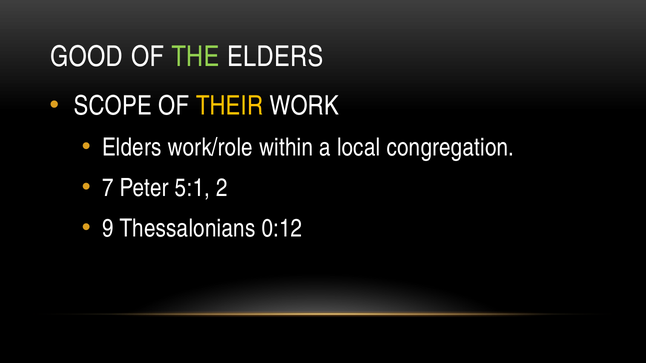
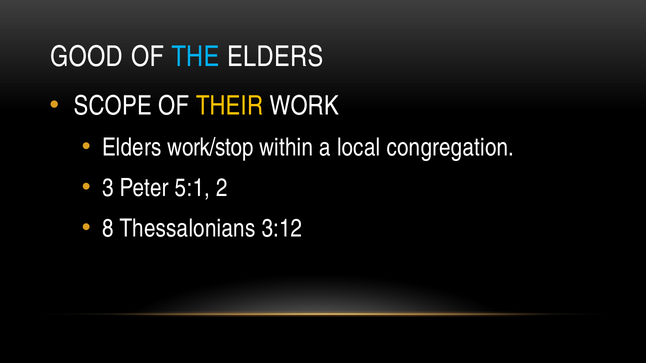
THE colour: light green -> light blue (195, 57)
work/role: work/role -> work/stop (210, 148)
7: 7 -> 3 (108, 188)
9: 9 -> 8 (108, 229)
0:12: 0:12 -> 3:12 (282, 229)
